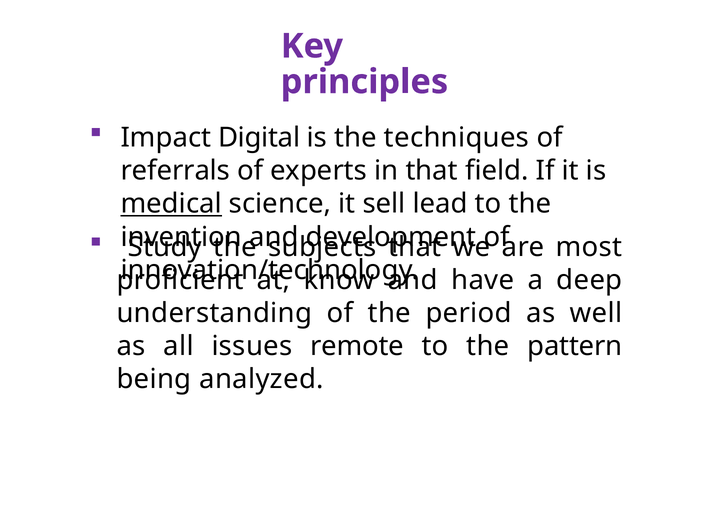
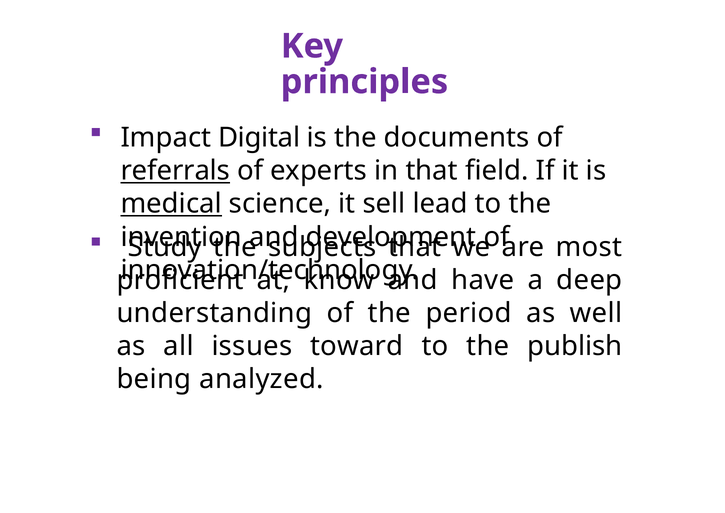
techniques: techniques -> documents (457, 138)
referrals underline: none -> present (175, 171)
remote: remote -> toward (357, 346)
pattern: pattern -> publish (575, 346)
